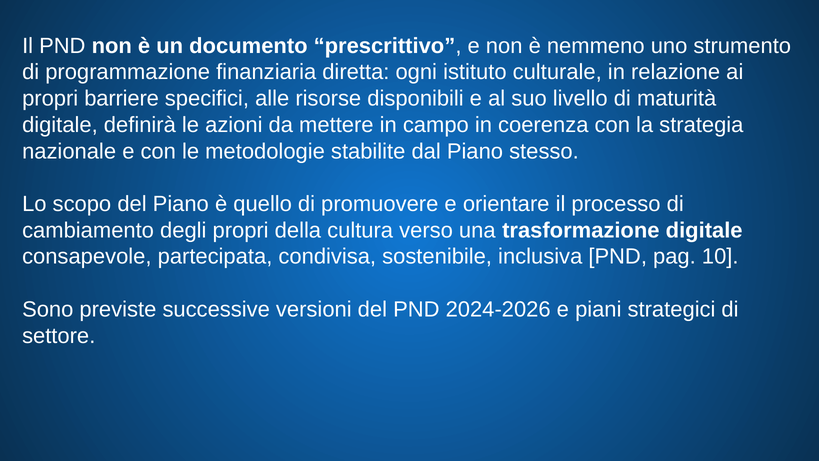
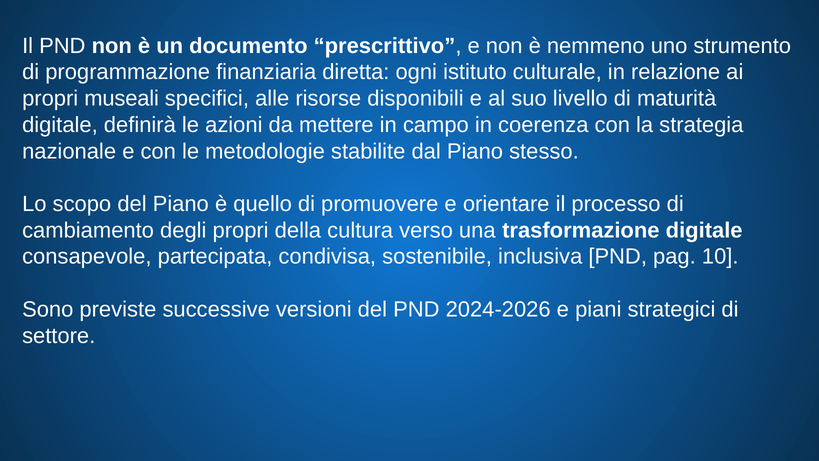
barriere: barriere -> museali (122, 99)
